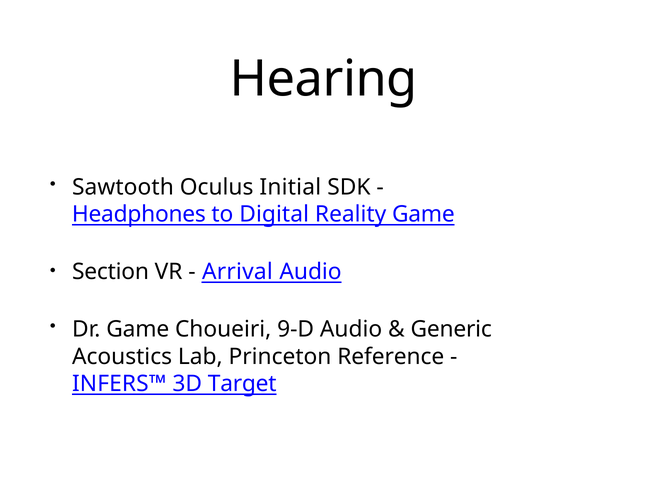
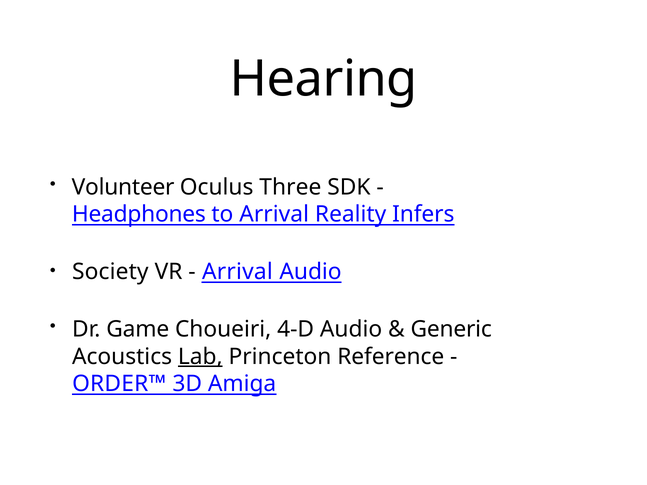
Sawtooth: Sawtooth -> Volunteer (123, 187)
Initial: Initial -> Three (290, 187)
to Digital: Digital -> Arrival (274, 214)
Reality Game: Game -> Infers (423, 214)
Section: Section -> Society (110, 272)
9-D: 9-D -> 4-D (296, 330)
Lab underline: none -> present (200, 357)
INFERS™: INFERS™ -> ORDER™ (119, 384)
Target: Target -> Amiga (242, 384)
